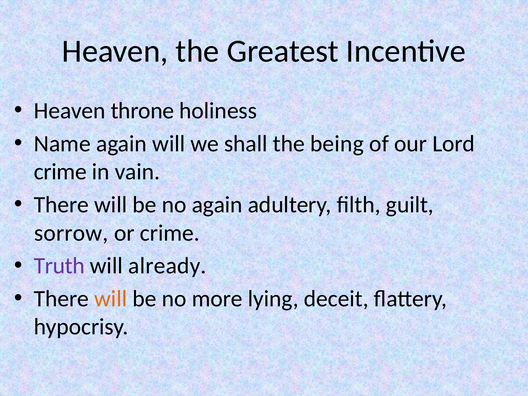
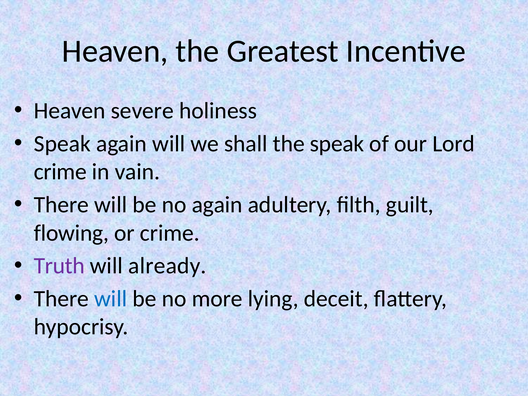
throne: throne -> severe (142, 111)
Name: Name -> Speak (62, 144)
the being: being -> speak (337, 144)
sorrow: sorrow -> flowing (71, 233)
will colour: orange -> blue (111, 299)
